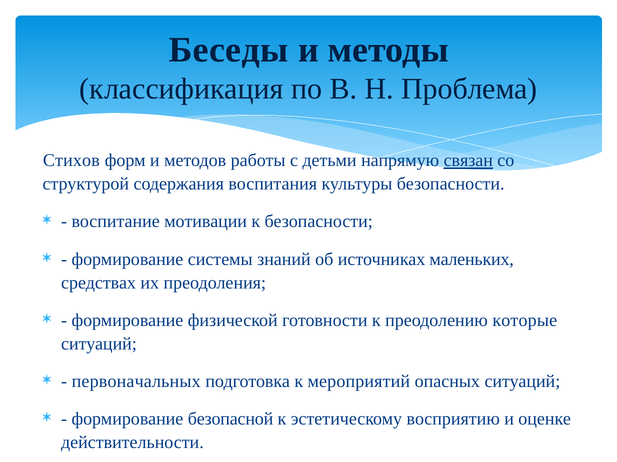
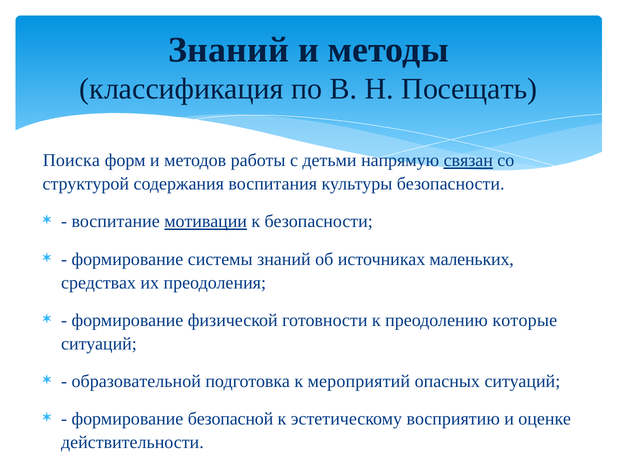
Беседы: Беседы -> Знаний (229, 50)
Проблема: Проблема -> Посещать (469, 89)
Стихов: Стихов -> Поиска (71, 161)
мотивации underline: none -> present (206, 222)
первоначальных: первоначальных -> образовательной (136, 382)
